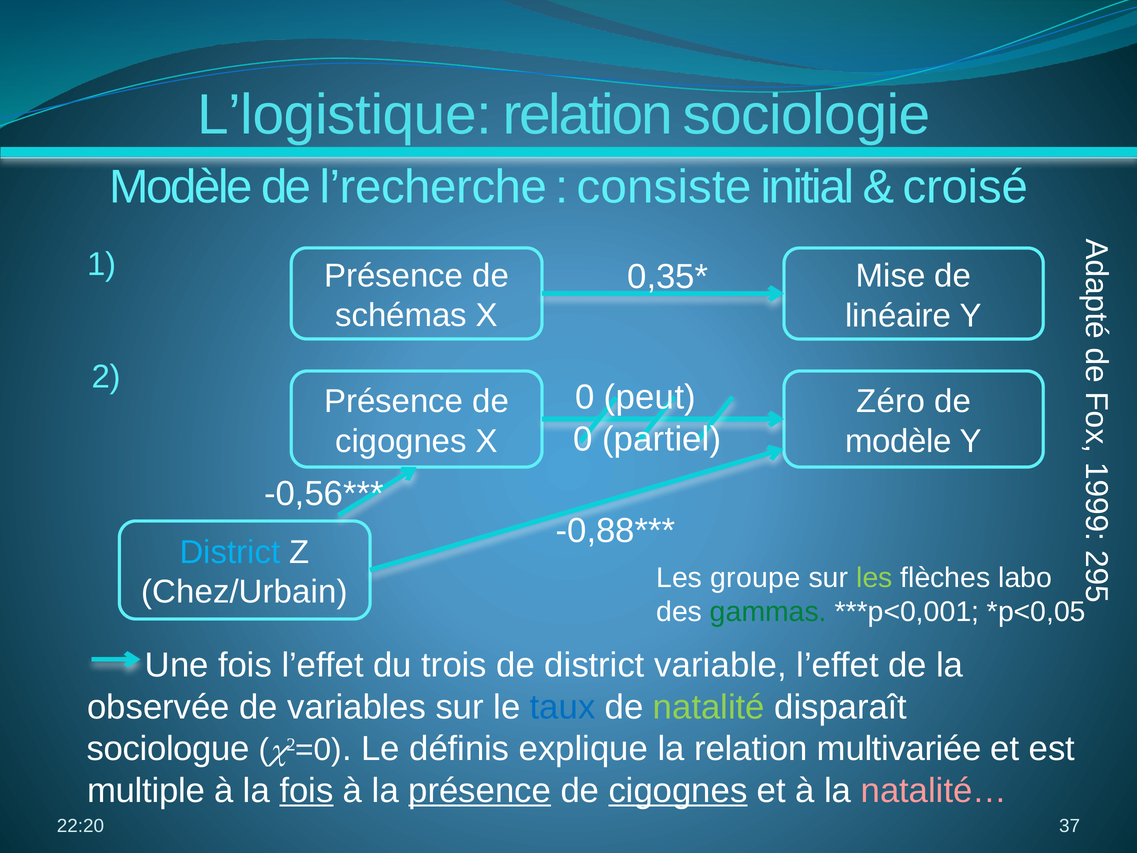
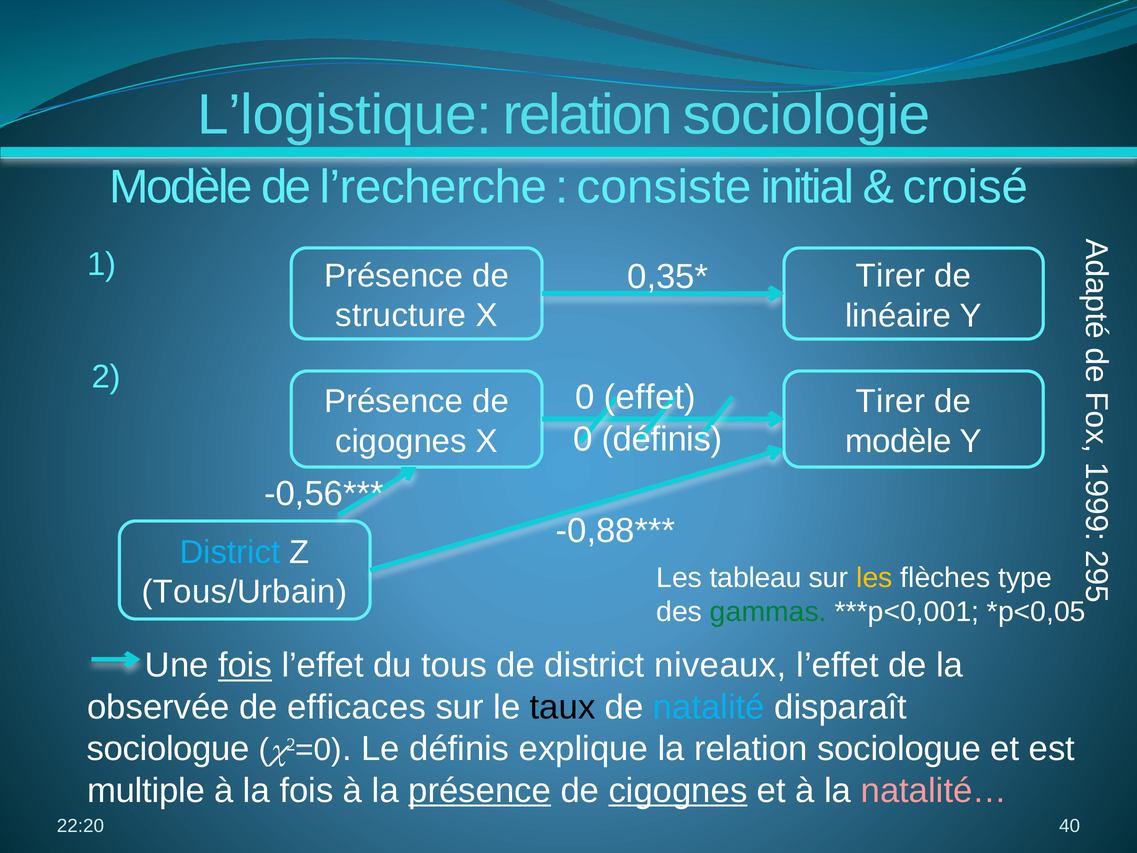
Mise: Mise -> Tirer (890, 276)
schémas: schémas -> structure (401, 315)
peut: peut -> effet (650, 397)
Zéro: Zéro -> Tirer (890, 401)
0 partiel: partiel -> définis (662, 439)
groupe: groupe -> tableau (756, 578)
les colour: light green -> yellow (874, 578)
labo: labo -> type (1025, 578)
Chez/Urbain: Chez/Urbain -> Tous/Urbain (244, 592)
fois underline: none -> present (245, 665)
trois: trois -> tous (454, 665)
variable: variable -> niveaux (720, 665)
variables: variables -> efficaces (357, 707)
taux colour: blue -> black (563, 707)
natalité colour: light green -> light blue (709, 707)
relation multivariée: multivariée -> sociologue (899, 749)
fois underline: present -> none (307, 790)
37: 37 -> 40 (1070, 826)
